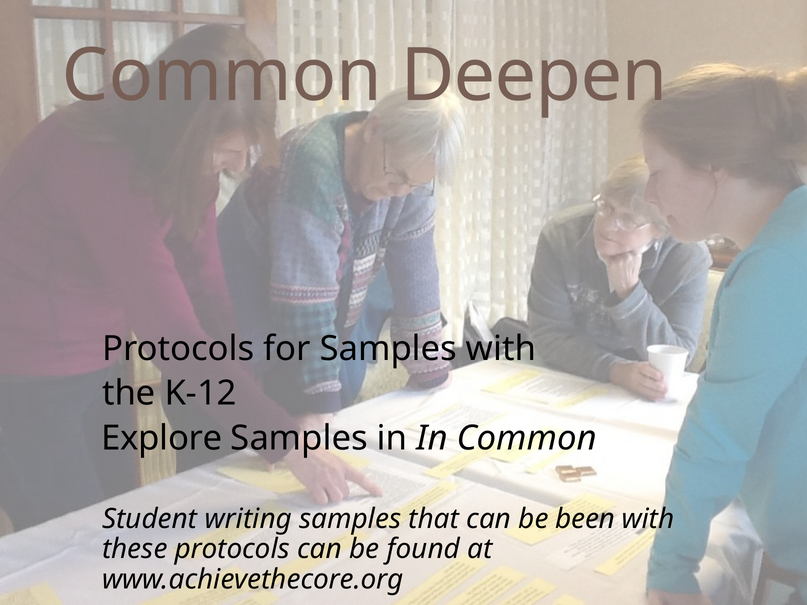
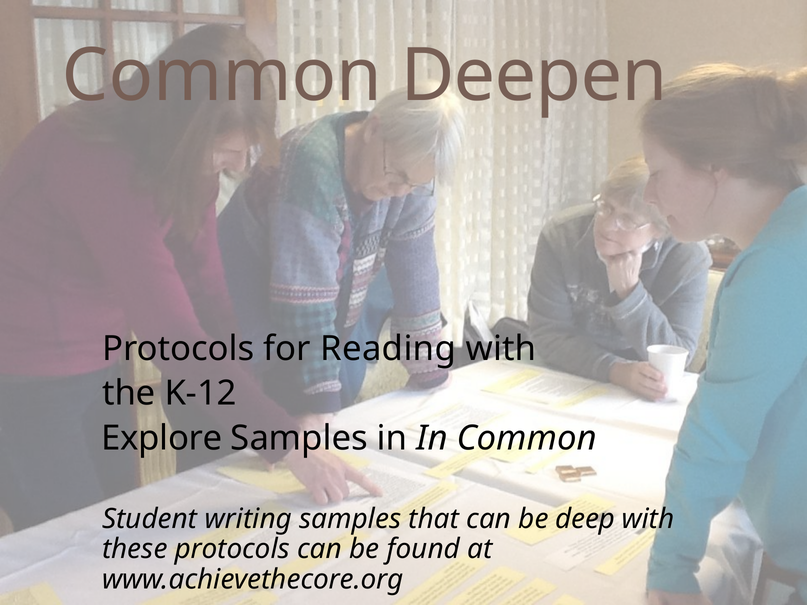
for Samples: Samples -> Reading (388, 349)
been: been -> deep (585, 519)
